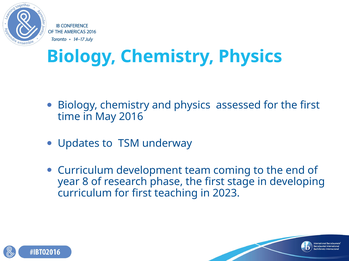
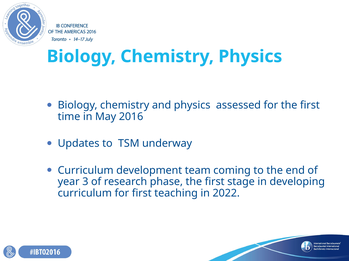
8: 8 -> 3 (85, 182)
2023: 2023 -> 2022 (226, 194)
